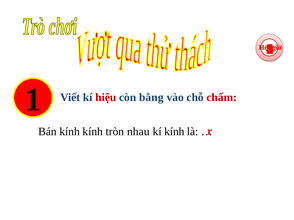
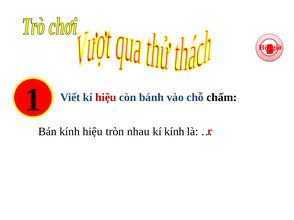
bằng: bằng -> bánh (151, 98)
chấm colour: red -> black (222, 98)
kính kính: kính -> hiệu (93, 132)
